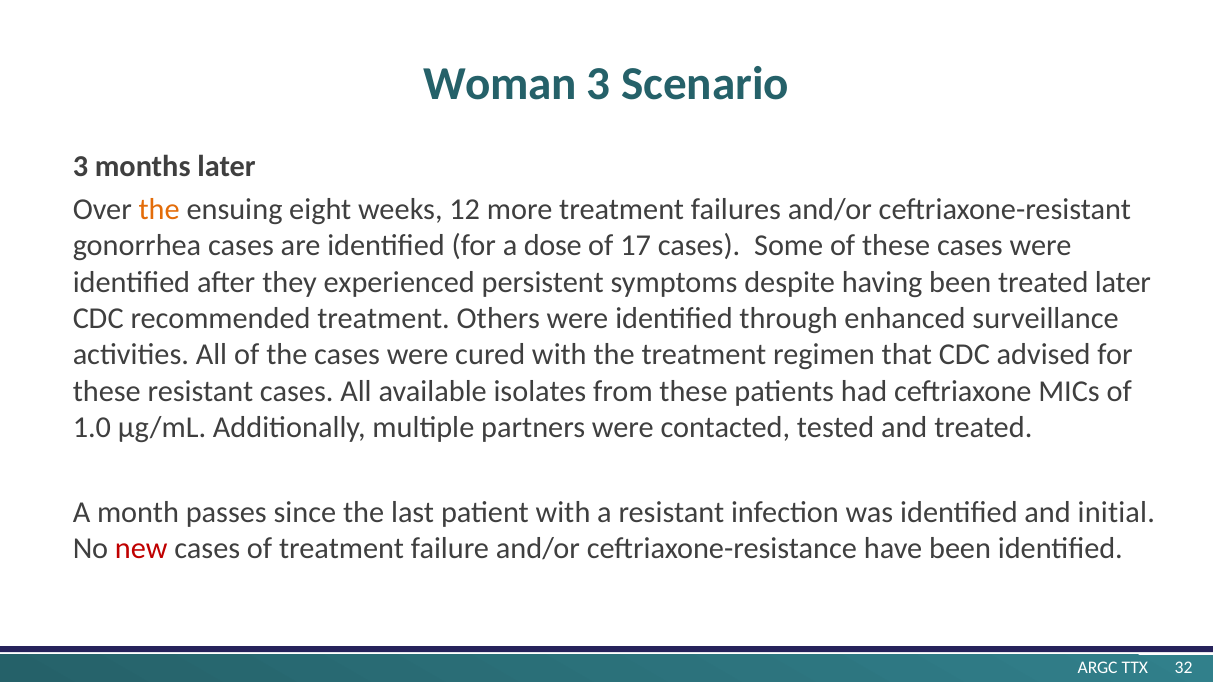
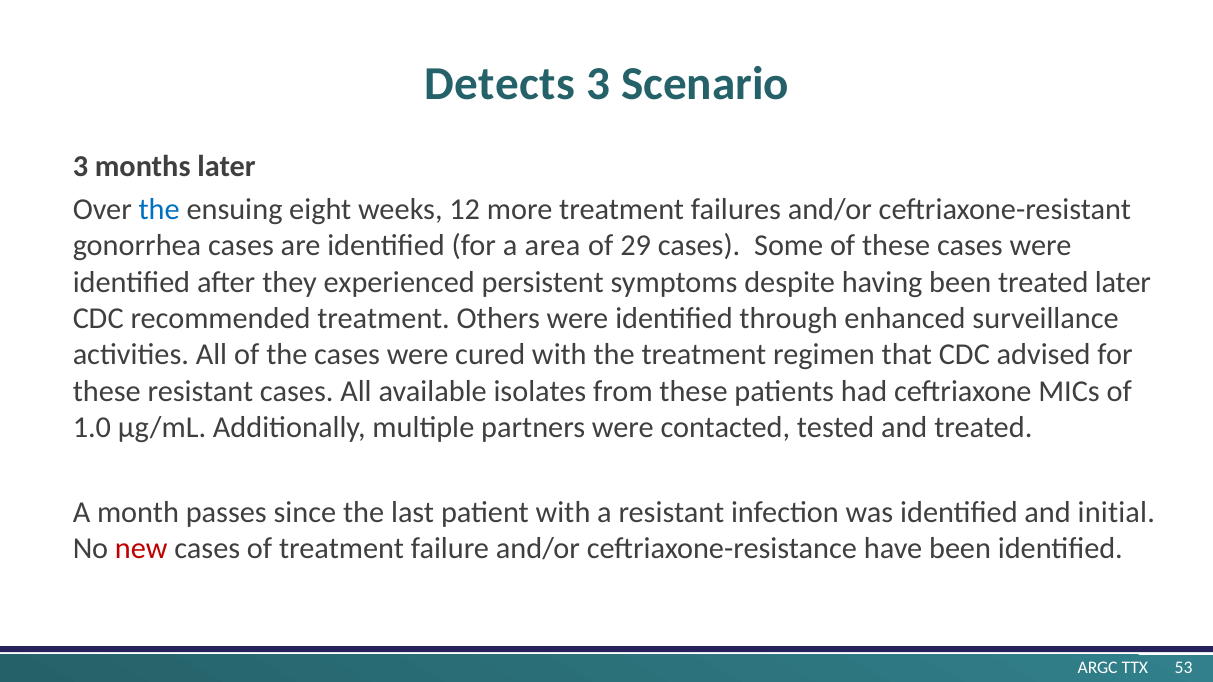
Woman: Woman -> Detects (500, 84)
the colour: orange -> blue (159, 209)
dose: dose -> area (553, 246)
17: 17 -> 29 (636, 246)
32: 32 -> 53 (1184, 668)
